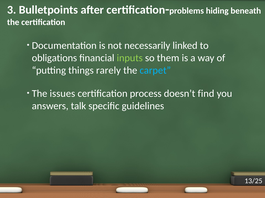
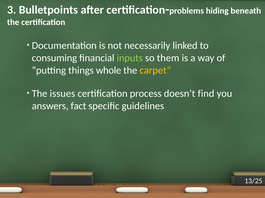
obligations: obligations -> consuming (54, 58)
rarely: rarely -> whole (109, 70)
carpet colour: light blue -> yellow (155, 70)
talk: talk -> fact (78, 106)
